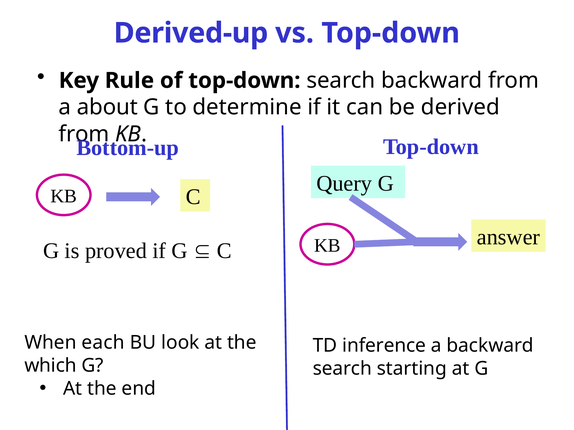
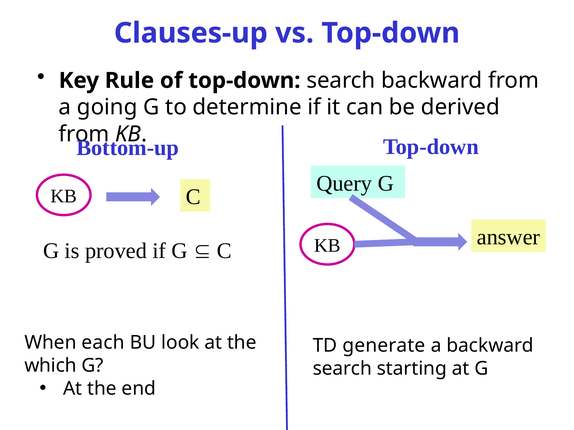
Derived-up: Derived-up -> Clauses-up (191, 33)
about: about -> going (107, 107)
inference: inference -> generate (384, 346)
